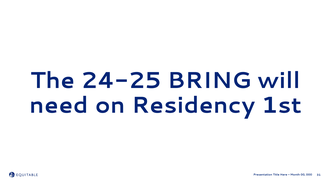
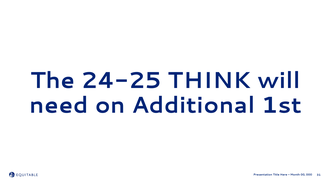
BRING: BRING -> THINK (209, 81)
Residency: Residency -> Additional (193, 105)
